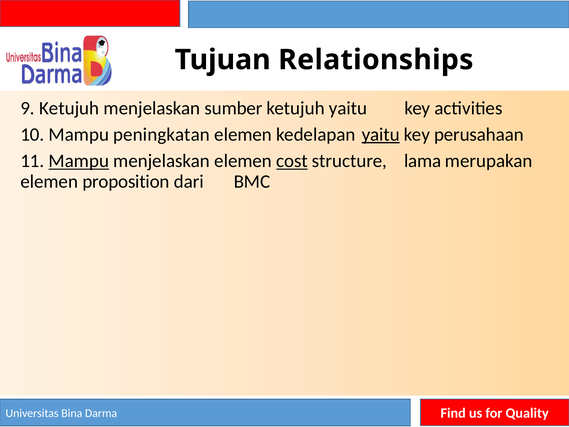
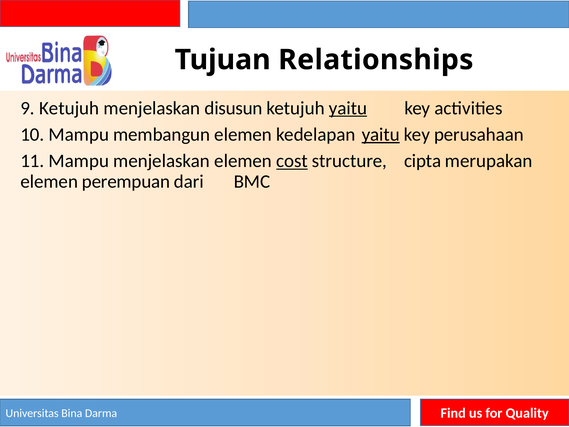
sumber: sumber -> disusun (234, 108)
yaitu underline: none -> present (348, 108)
peningkatan: peningkatan -> membangun (162, 134)
Mampu underline: present -> none (79, 161)
lama: lama -> cipta (423, 161)
proposition: proposition -> perempuan (126, 181)
